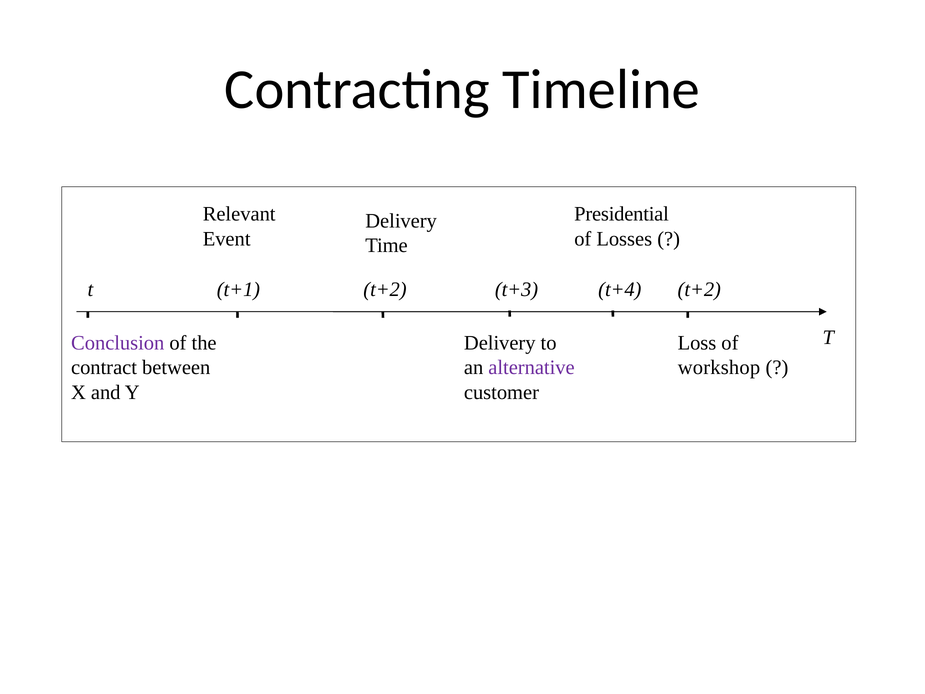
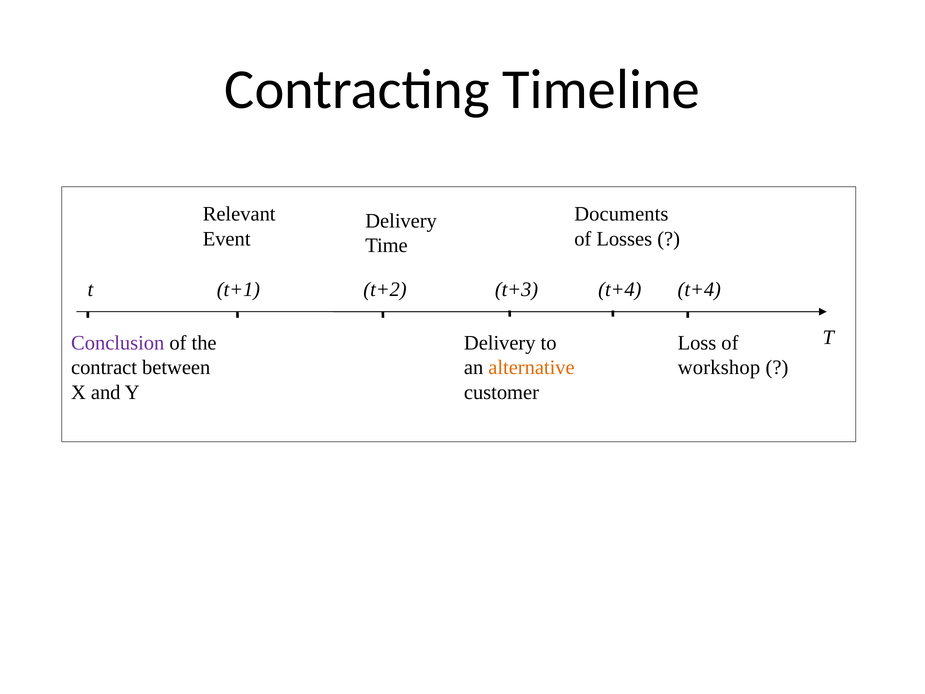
Presidential: Presidential -> Documents (621, 214)
t+2: t+2 -> t+4 (699, 290)
alternative colour: purple -> orange (532, 367)
